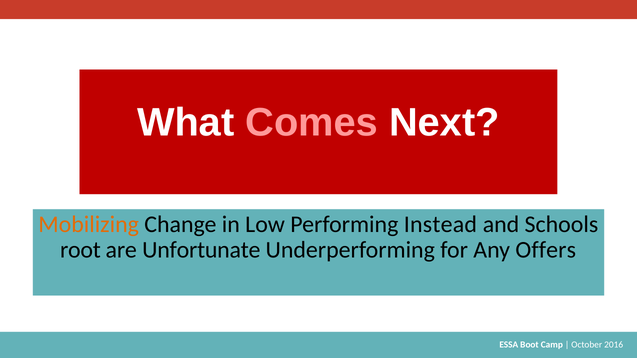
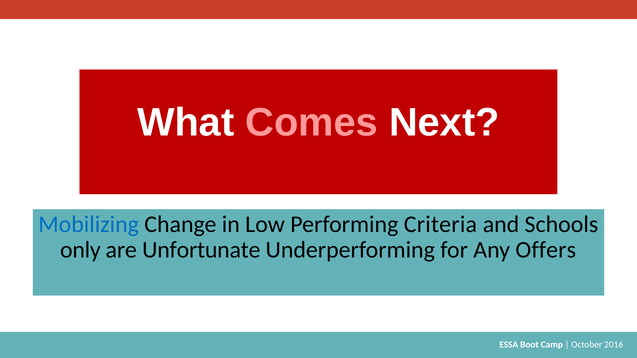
Mobilizing colour: orange -> blue (89, 224)
Instead: Instead -> Criteria (440, 224)
root: root -> only (80, 250)
